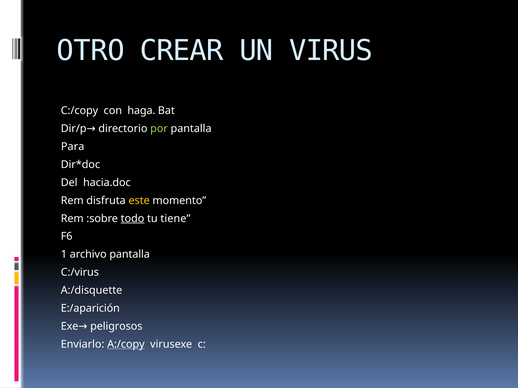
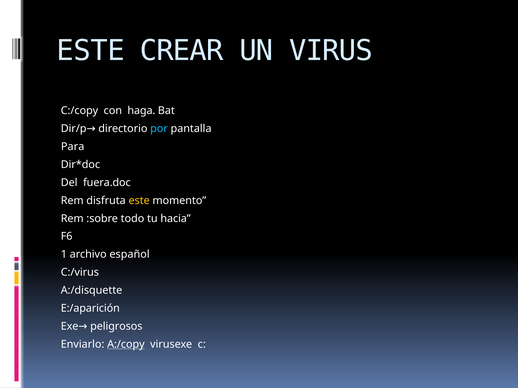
OTRO: OTRO -> ESTE (91, 51)
por colour: light green -> light blue (159, 129)
hacia.doc: hacia.doc -> fuera.doc (107, 183)
todo underline: present -> none (132, 219)
tiene: tiene -> hacia (176, 219)
archivo pantalla: pantalla -> español (130, 255)
